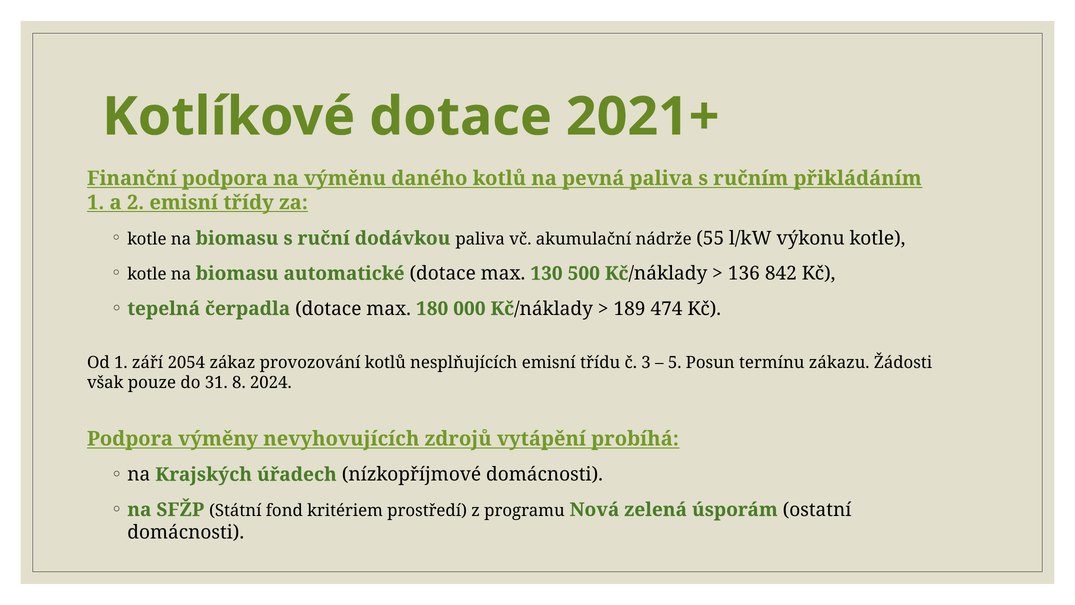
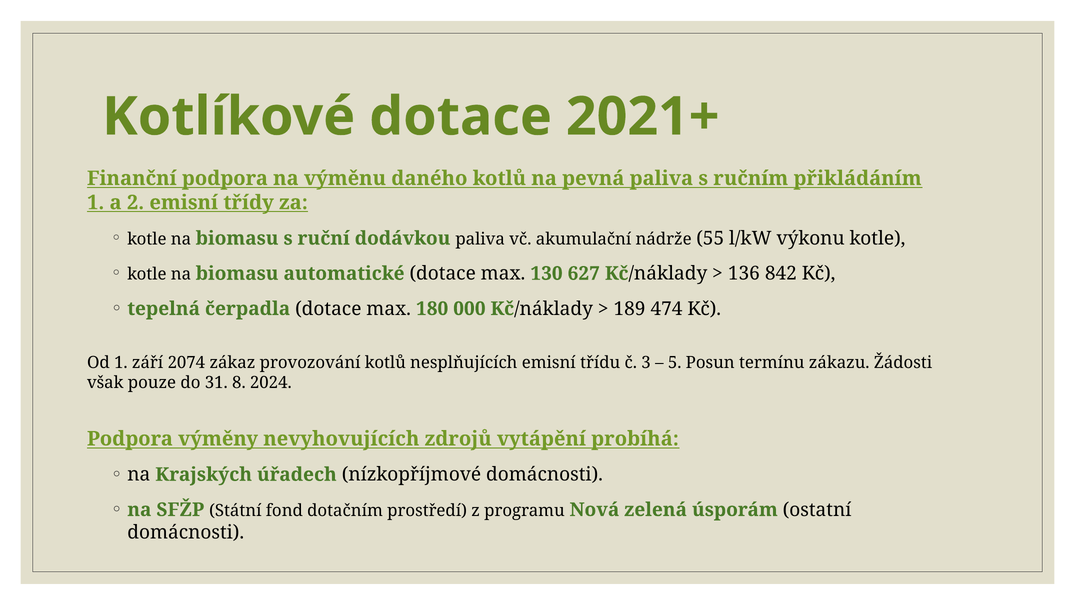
500: 500 -> 627 (584, 273)
2054: 2054 -> 2074 (186, 362)
kritériem: kritériem -> dotačním (345, 510)
